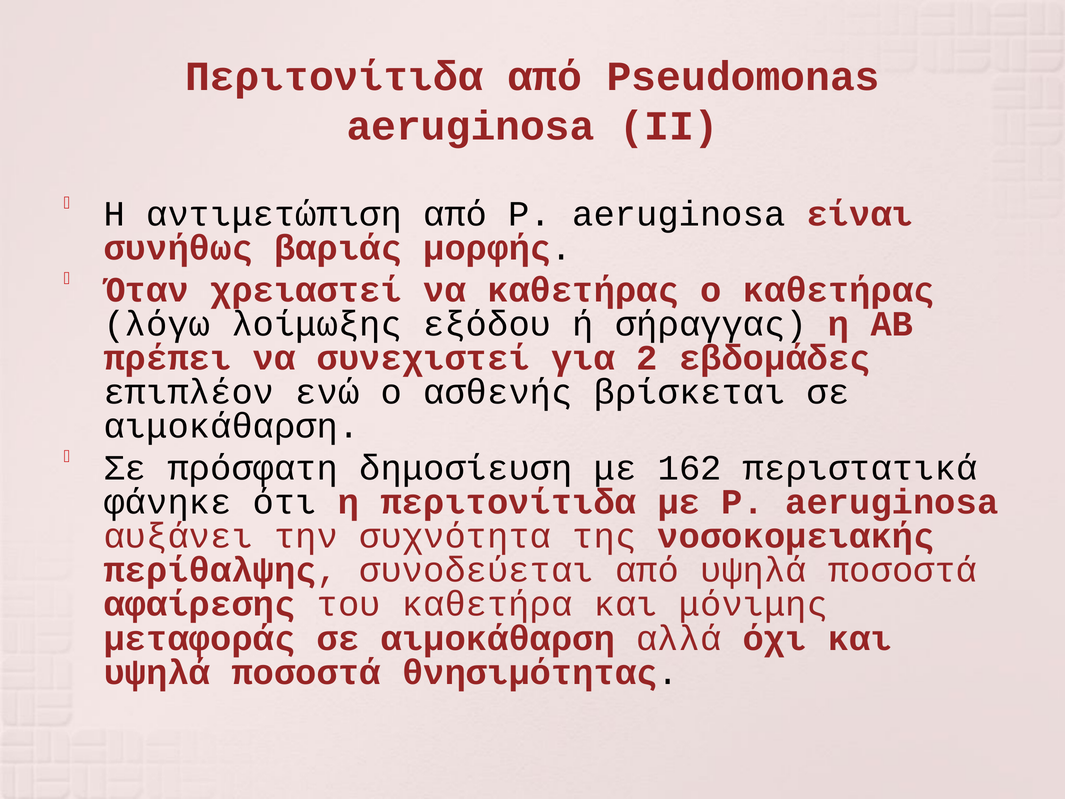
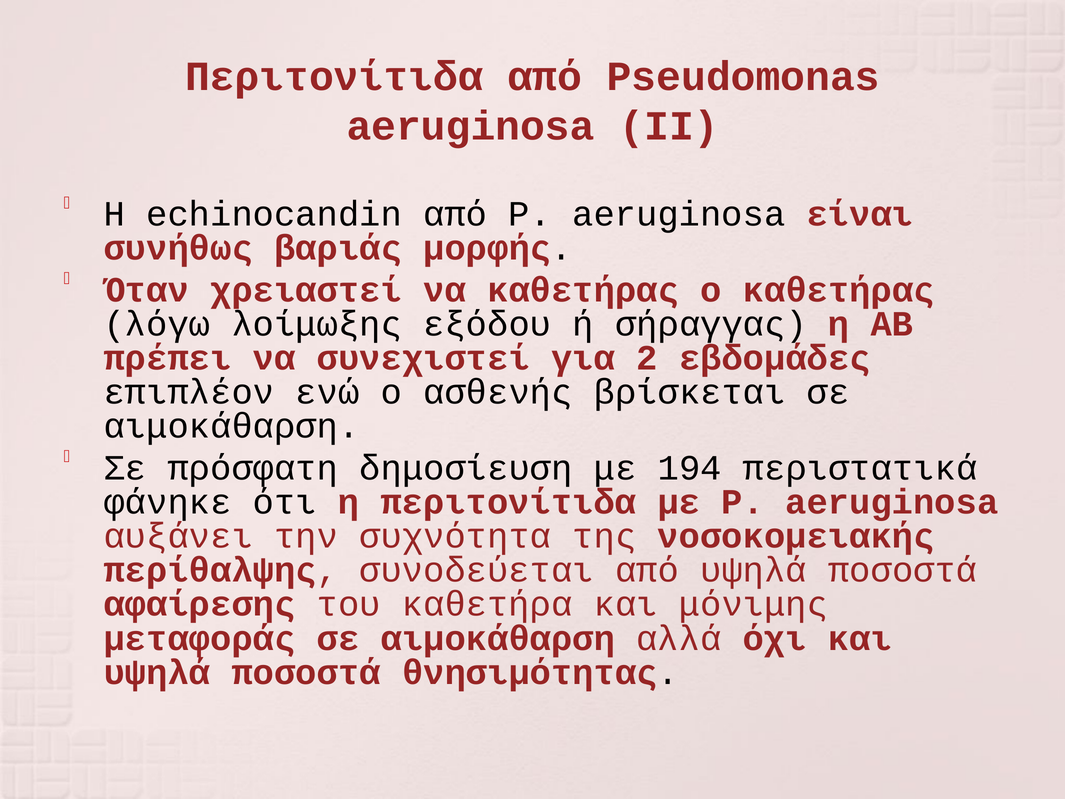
αντιμετώπιση: αντιμετώπιση -> echinocandin (274, 214)
162: 162 -> 194 (690, 468)
